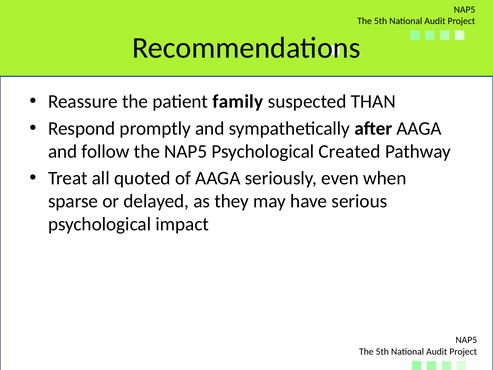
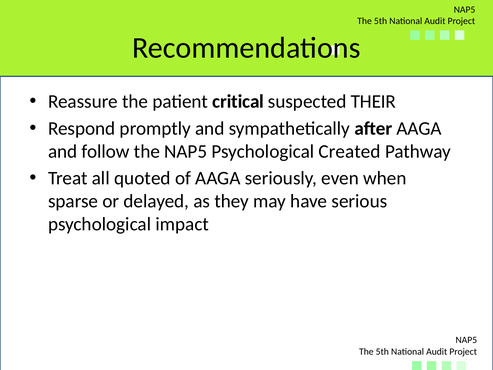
family: family -> critical (238, 102)
THAN: THAN -> THEIR (373, 102)
